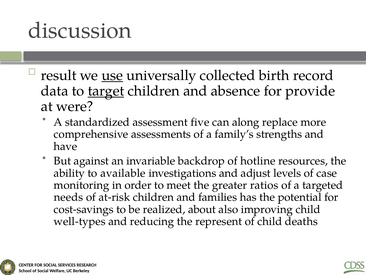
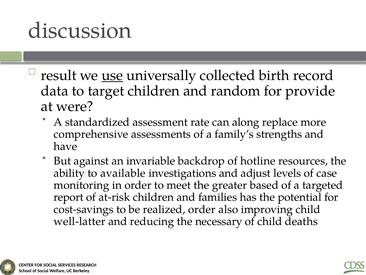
target underline: present -> none (106, 91)
absence: absence -> random (236, 91)
five: five -> rate (200, 122)
ratios: ratios -> based (264, 185)
needs: needs -> report (69, 197)
realized about: about -> order (202, 209)
well-types: well-types -> well-latter (80, 221)
represent: represent -> necessary (219, 221)
